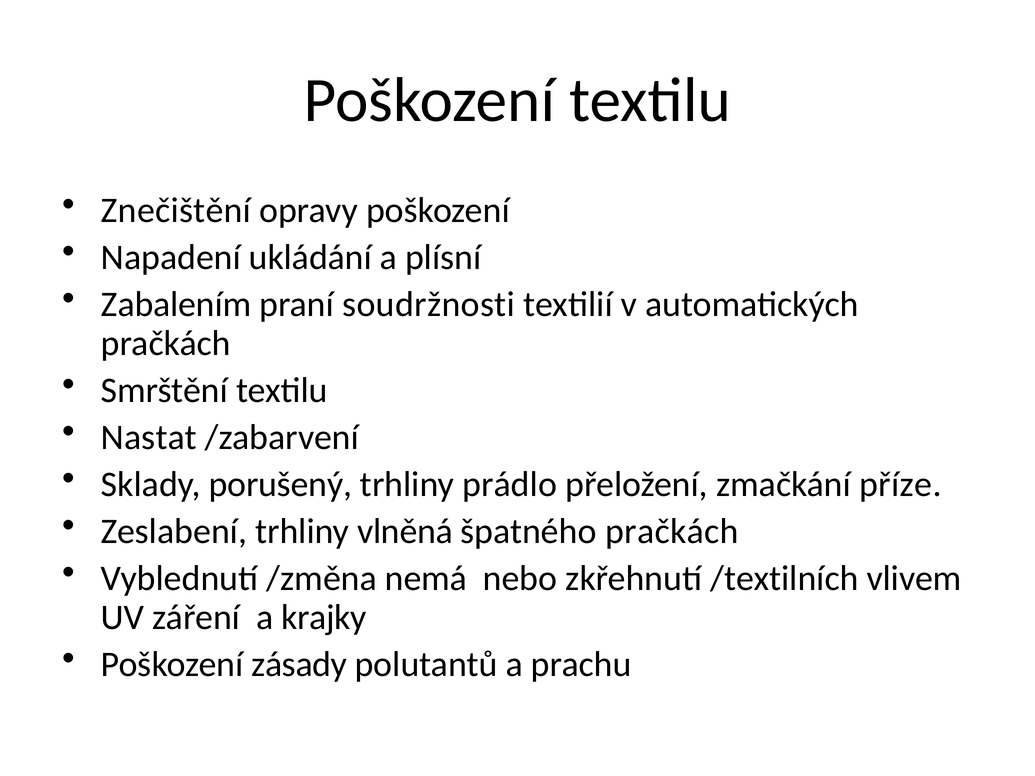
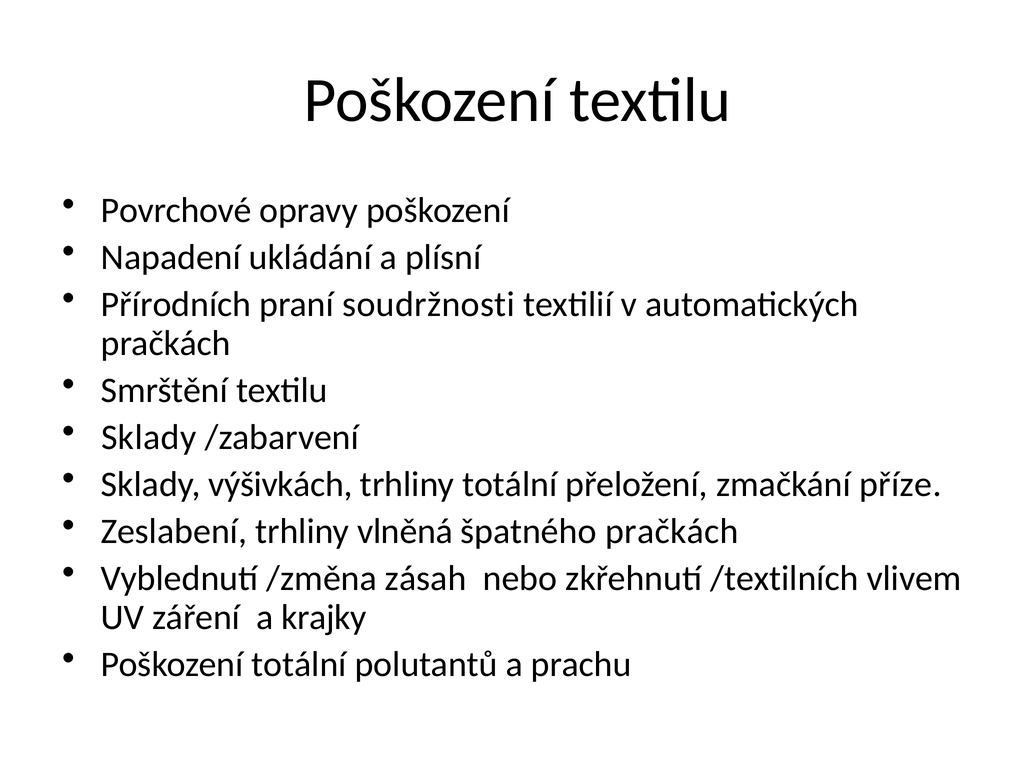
Znečištění: Znečištění -> Povrchové (176, 210)
Zabalením: Zabalením -> Přírodních (176, 305)
Nastat: Nastat -> Sklady (149, 437)
porušený: porušený -> výšivkách (280, 484)
trhliny prádlo: prádlo -> totální (510, 484)
nemá: nemá -> zásah (426, 579)
Poškození zásady: zásady -> totální (299, 664)
